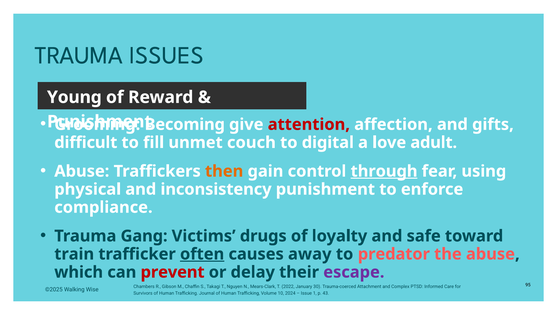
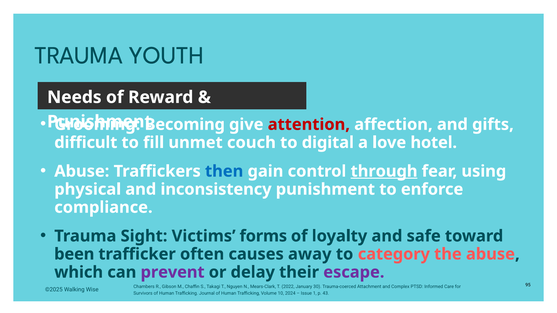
ISSUES: ISSUES -> YOUTH (166, 55)
Young: Young -> Needs (74, 97)
adult: adult -> hotel (434, 143)
then colour: orange -> blue (224, 171)
Gang: Gang -> Sight (144, 236)
drugs: drugs -> forms (263, 236)
train: train -> been (74, 254)
often underline: present -> none (202, 254)
predator: predator -> category (394, 254)
prevent colour: red -> purple (173, 272)
